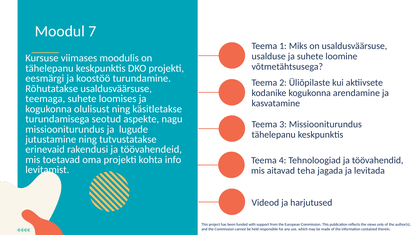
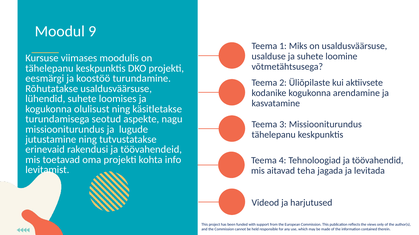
7: 7 -> 9 (92, 32)
teemaga: teemaga -> lühendid (45, 99)
